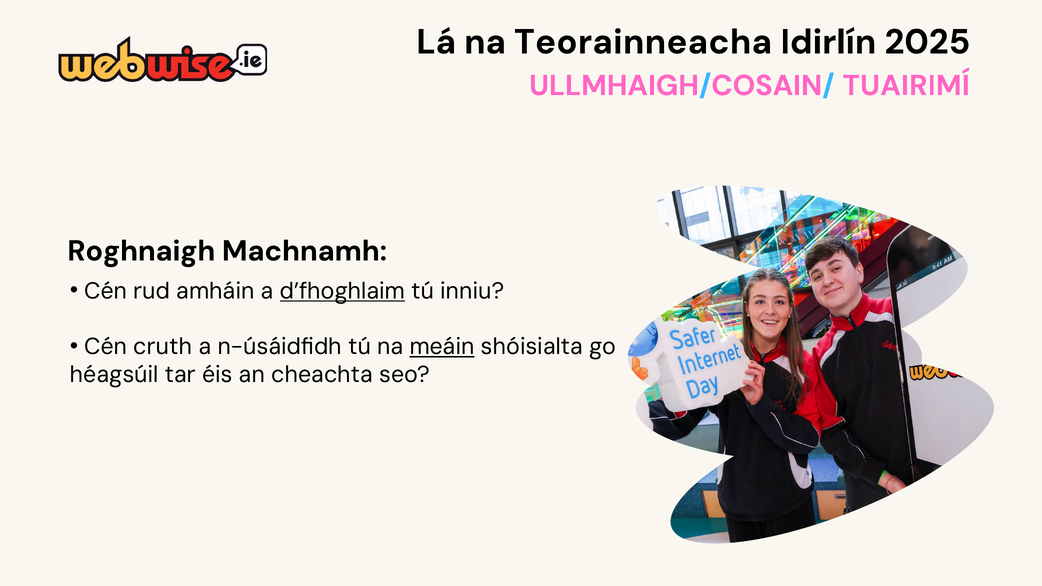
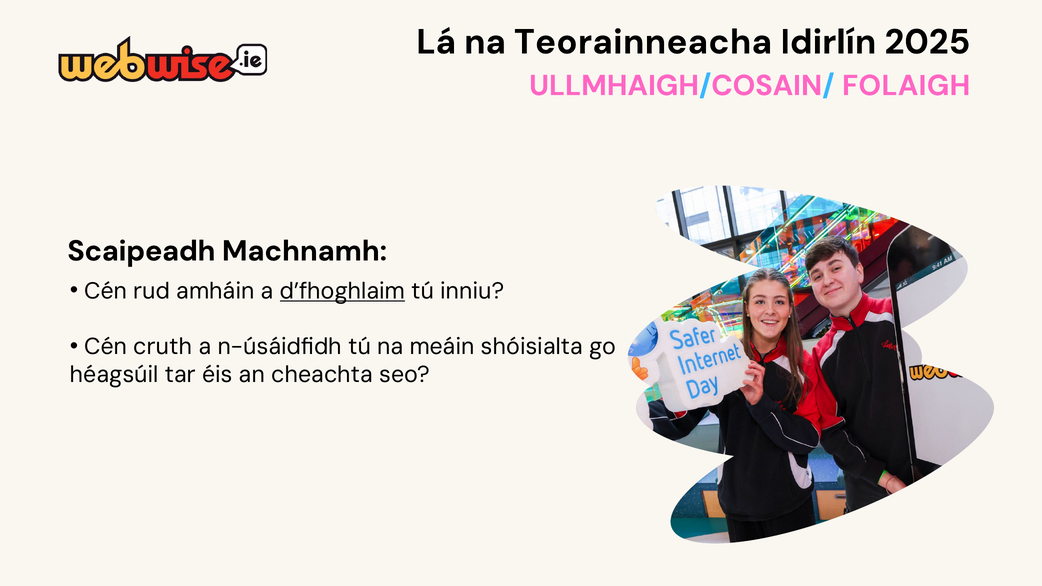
TUAIRIMÍ: TUAIRIMÍ -> FOLAIGH (906, 86)
Roghnaigh: Roghnaigh -> Scaipeadh (141, 251)
meáin underline: present -> none (442, 347)
